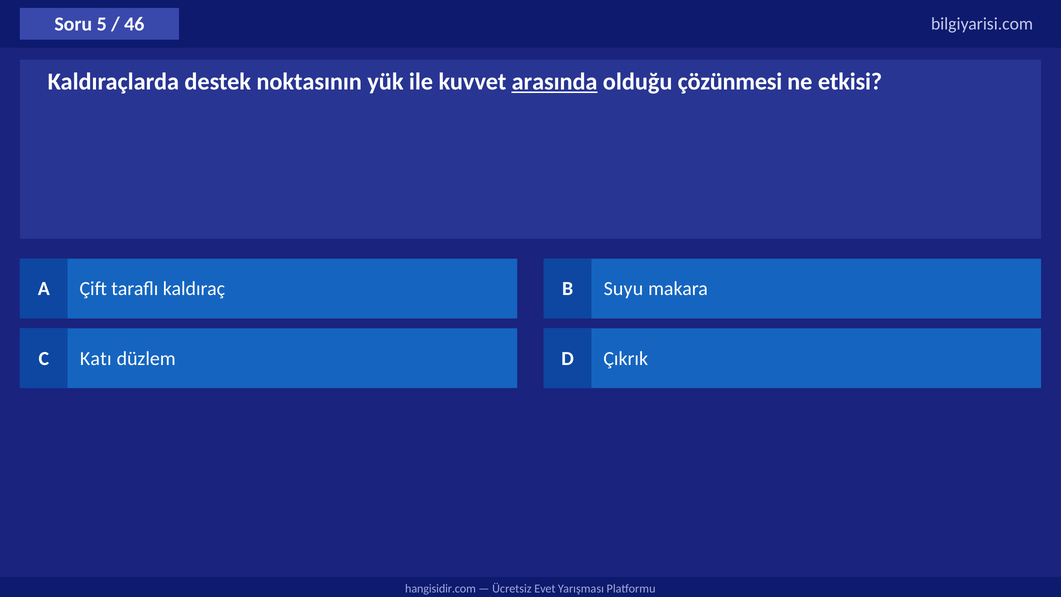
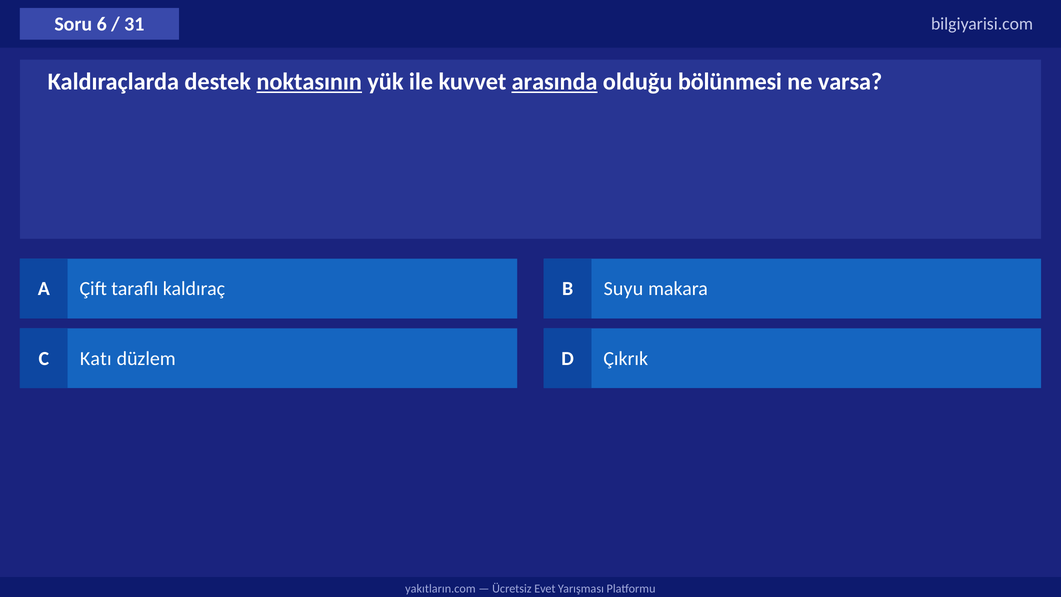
5: 5 -> 6 (102, 24)
46: 46 -> 31 (134, 24)
noktasının underline: none -> present (309, 82)
çözünmesi: çözünmesi -> bölünmesi (730, 82)
etkisi: etkisi -> varsa (850, 82)
hangisidir.com: hangisidir.com -> yakıtların.com (440, 589)
